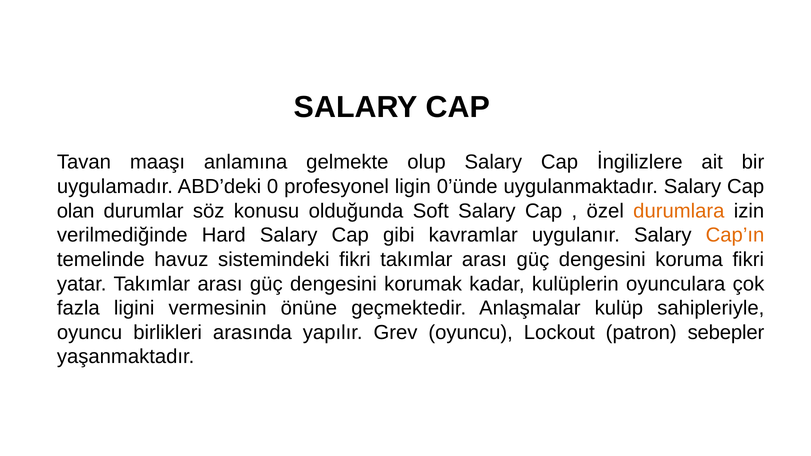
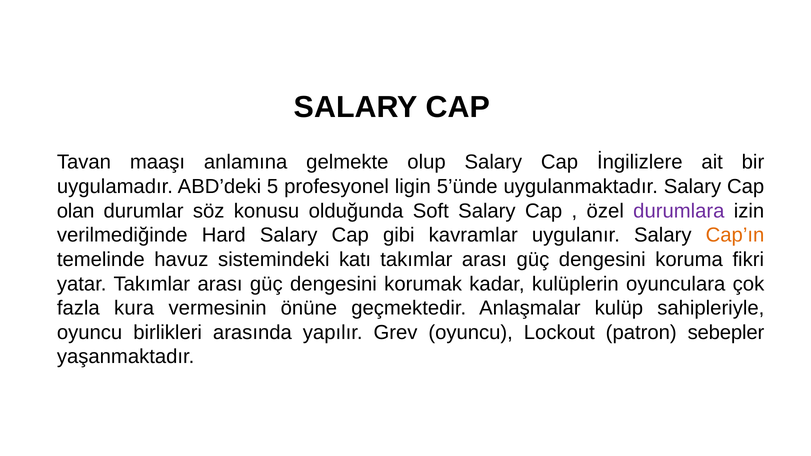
0: 0 -> 5 (273, 187)
0’ünde: 0’ünde -> 5’ünde (467, 187)
durumlara colour: orange -> purple (679, 211)
sistemindeki fikri: fikri -> katı (355, 260)
ligini: ligini -> kura (134, 308)
